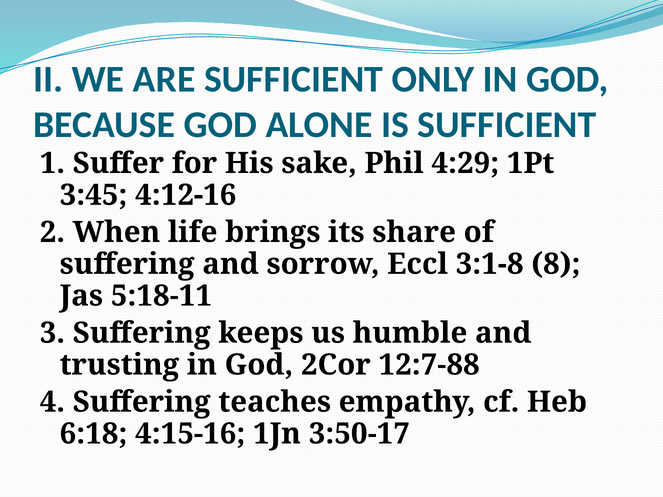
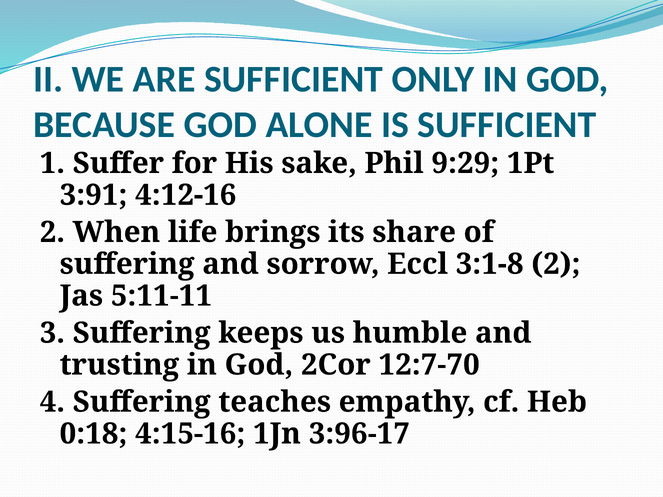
4:29: 4:29 -> 9:29 (465, 163)
3:45: 3:45 -> 3:91 (93, 195)
3:1-8 8: 8 -> 2 (556, 264)
5:18-11: 5:18-11 -> 5:11-11 (161, 296)
12:7-88: 12:7-88 -> 12:7-70 (429, 365)
6:18: 6:18 -> 0:18 (93, 434)
3:50-17: 3:50-17 -> 3:96-17 (359, 434)
